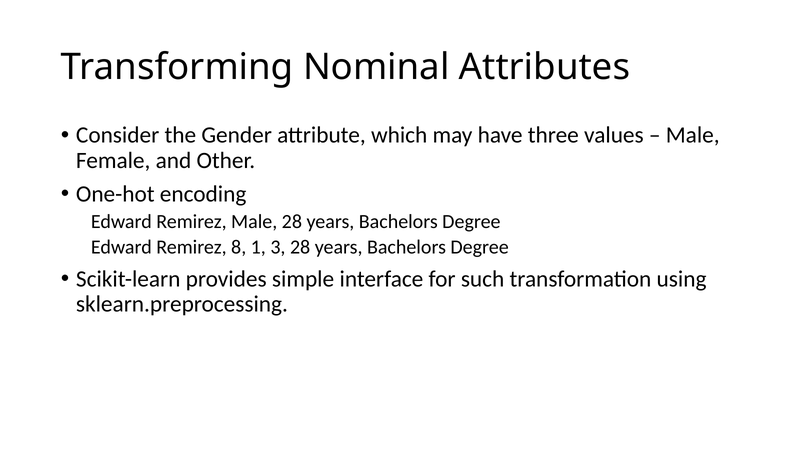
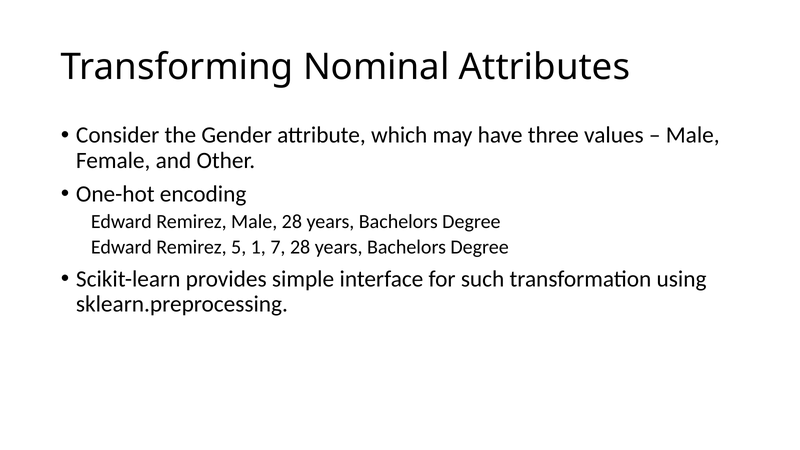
8: 8 -> 5 (239, 247)
3: 3 -> 7 (278, 247)
